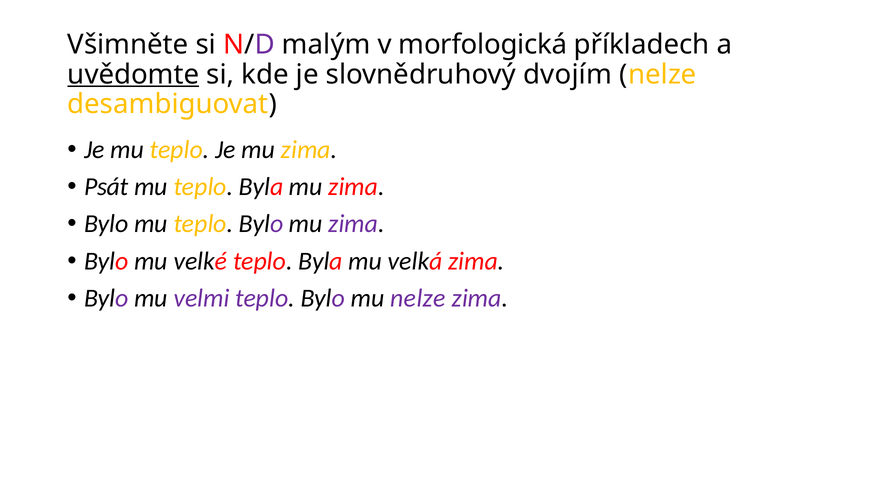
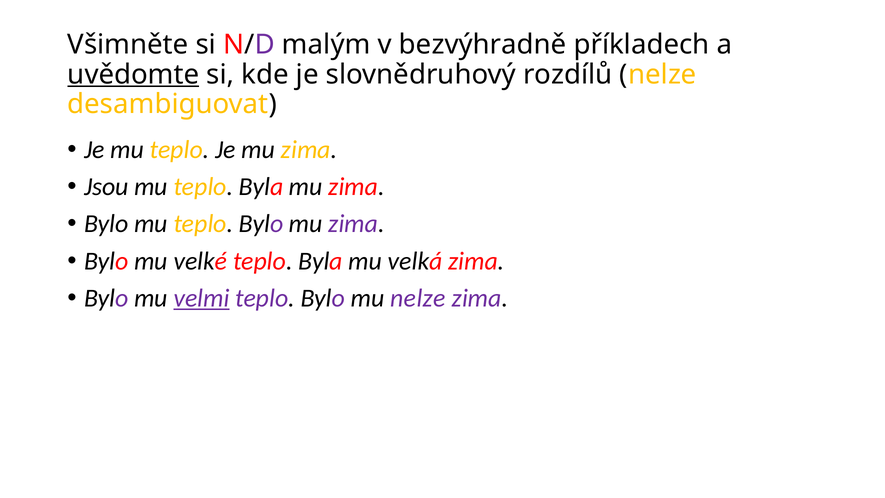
morfologická: morfologická -> bezvýhradně (483, 45)
dvojím: dvojím -> rozdílů (568, 74)
Psát: Psát -> Jsou (106, 187)
velmi underline: none -> present (202, 298)
